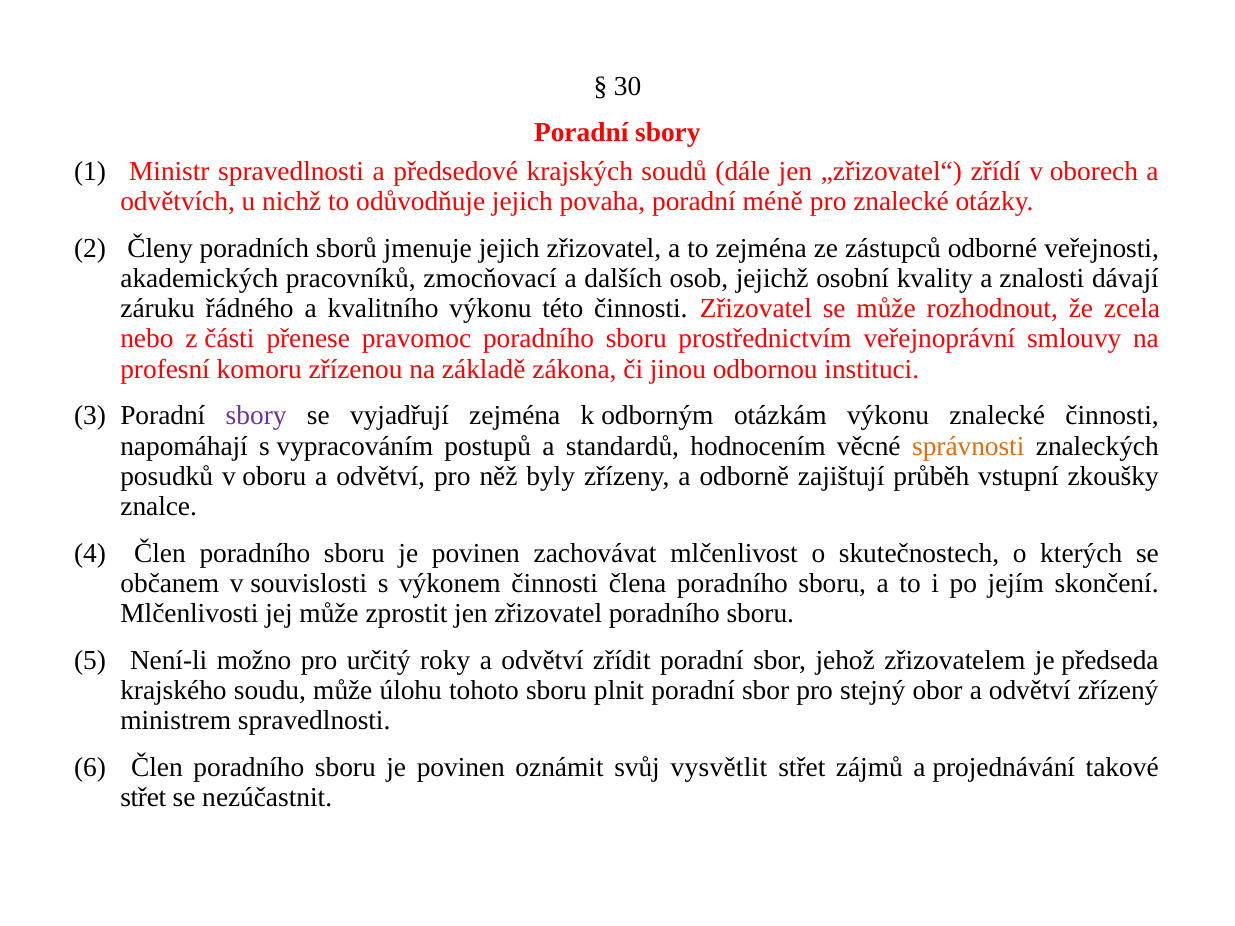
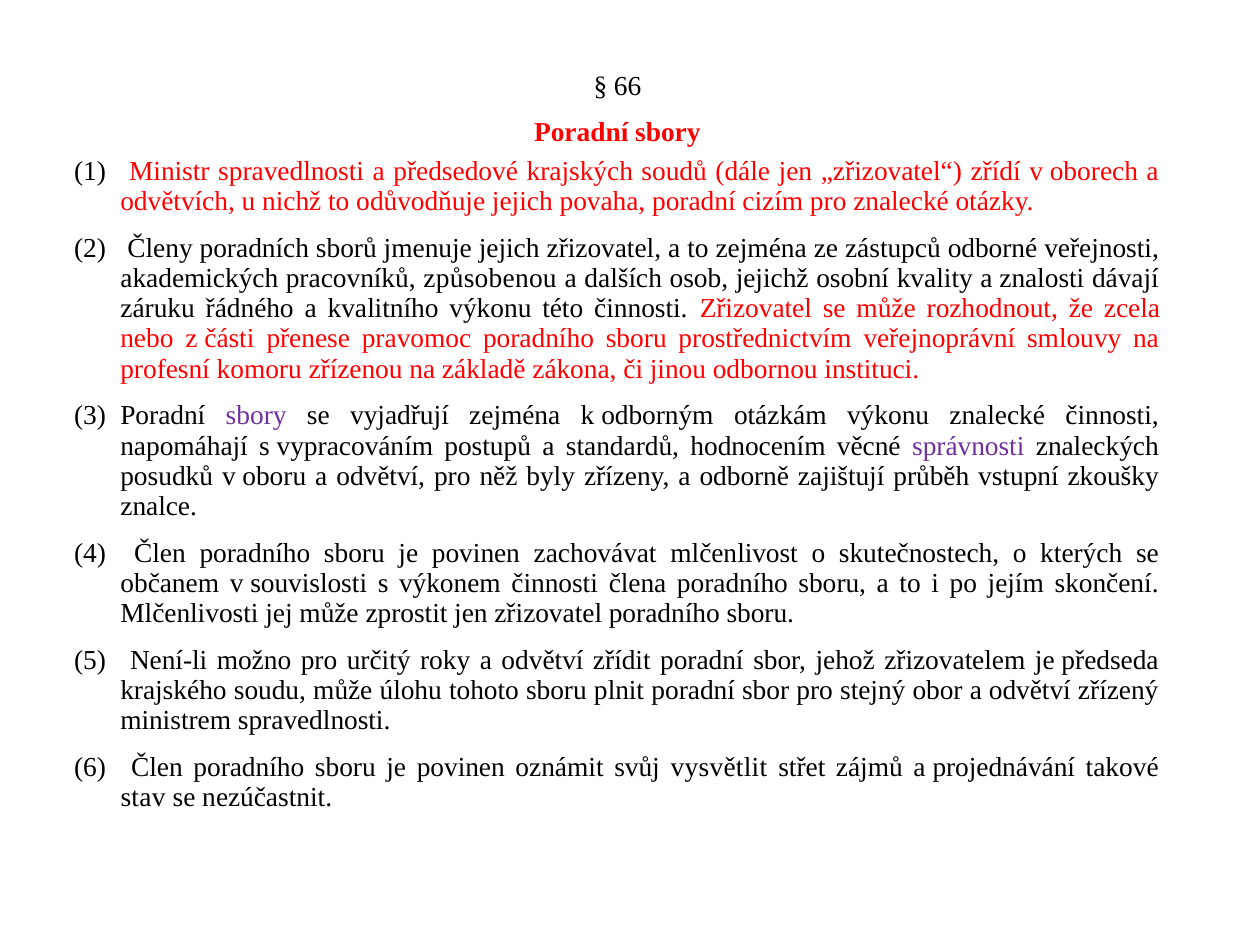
30: 30 -> 66 (628, 86)
méně: méně -> cizím (773, 202)
zmocňovací: zmocňovací -> způsobenou (490, 279)
správnosti colour: orange -> purple (968, 446)
střet: střet -> stav (143, 798)
